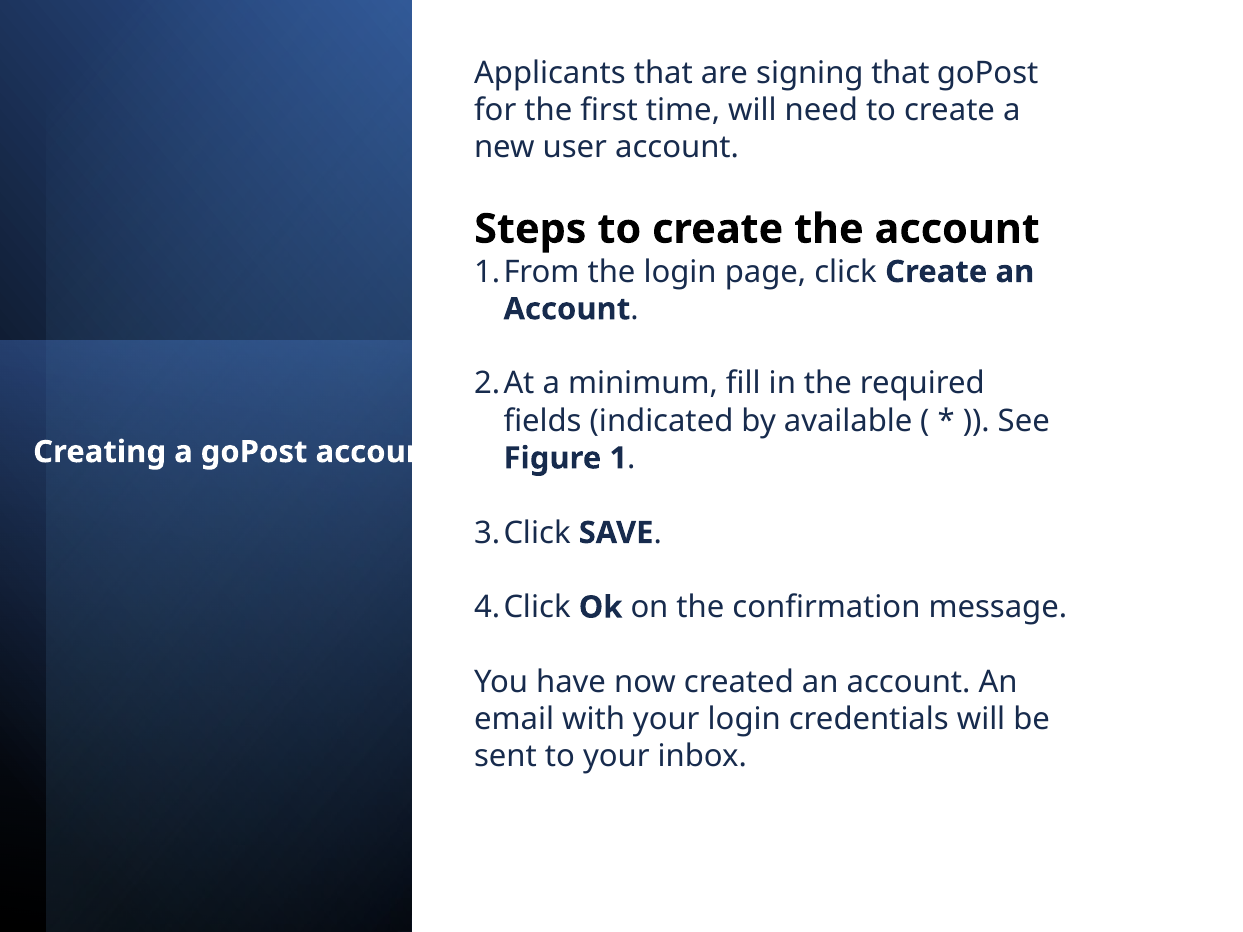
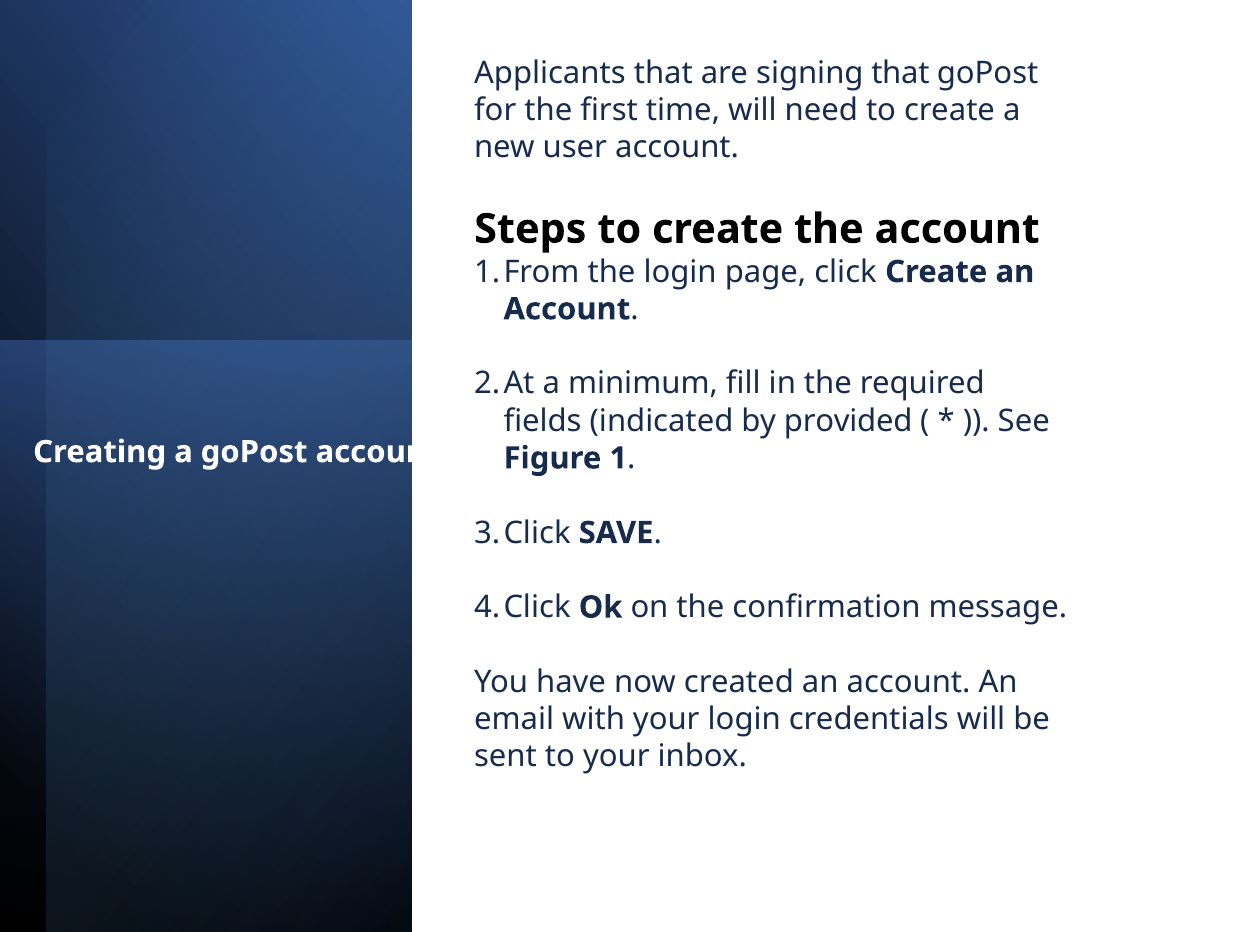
available: available -> provided (848, 421)
